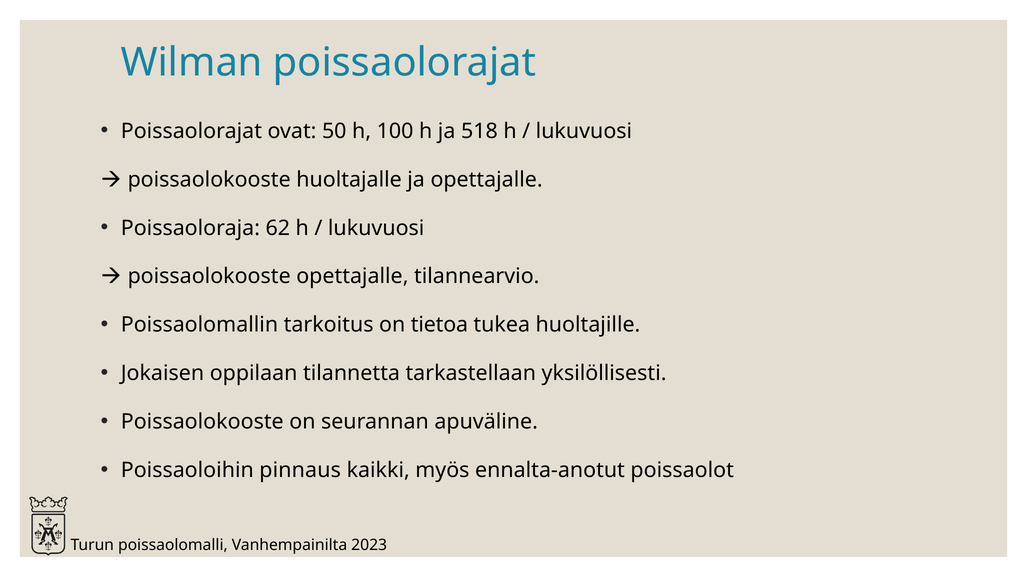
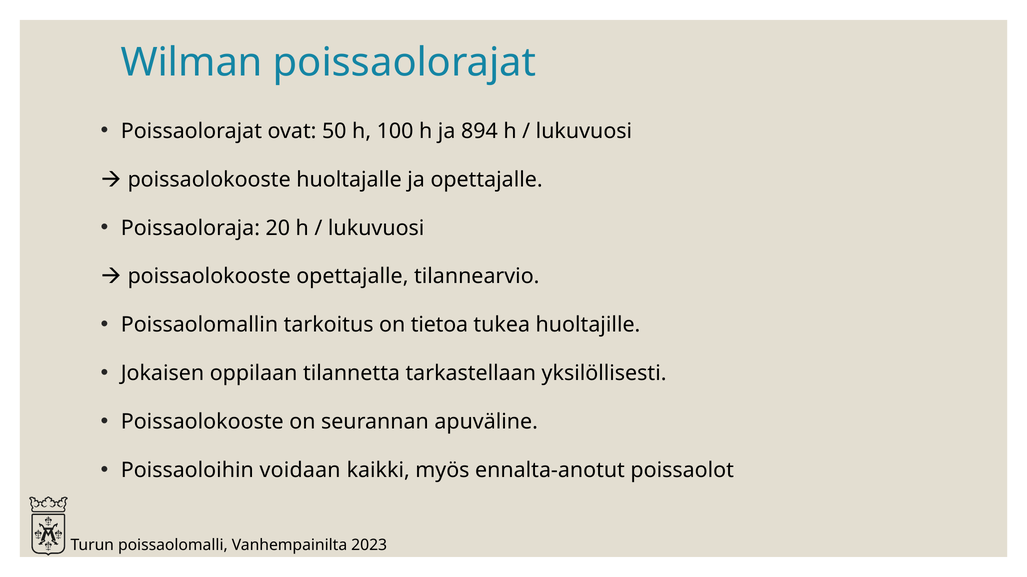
518: 518 -> 894 (479, 131)
62: 62 -> 20 (278, 228)
pinnaus: pinnaus -> voidaan (300, 471)
